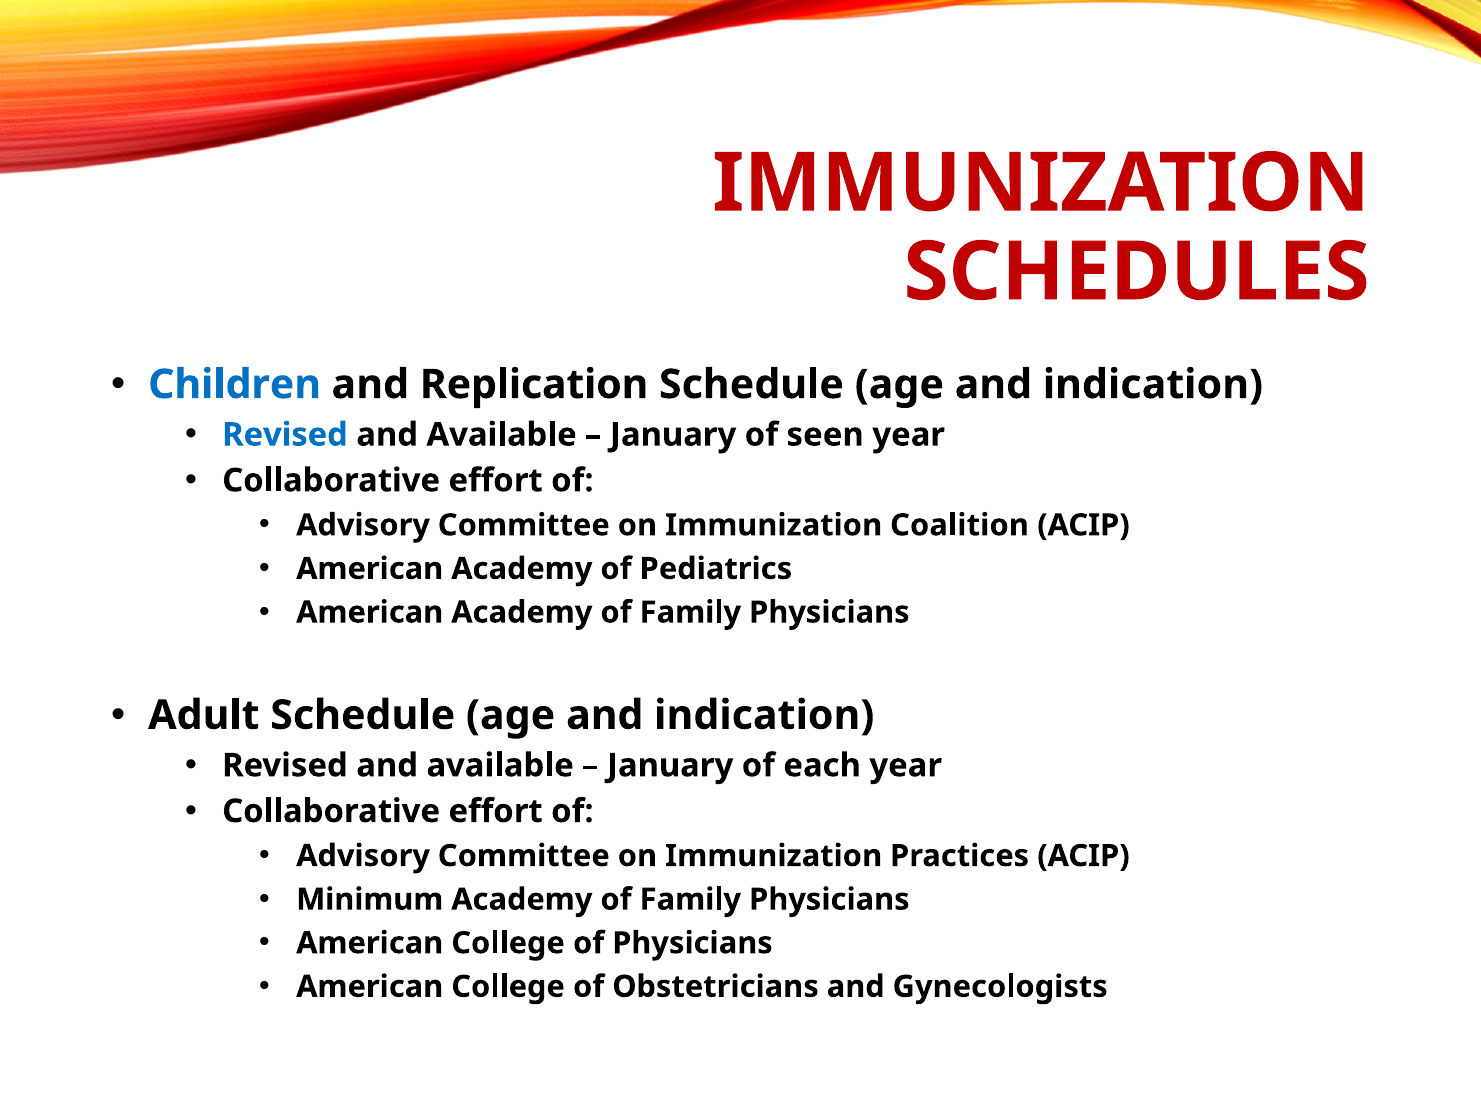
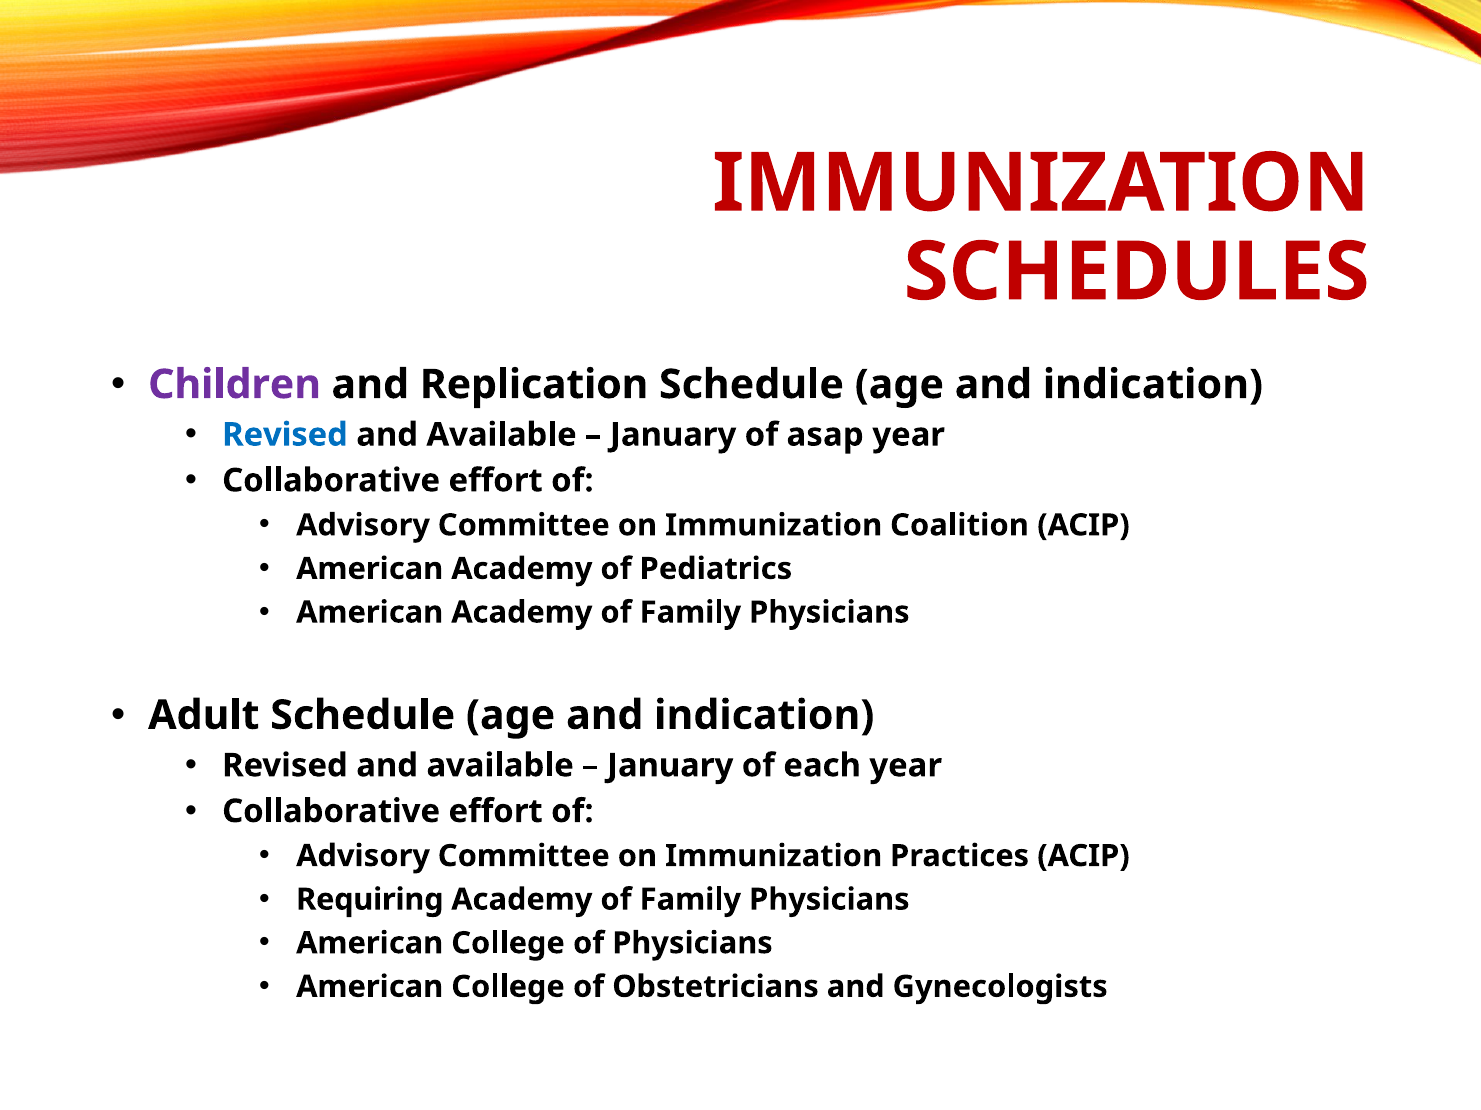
Children colour: blue -> purple (235, 385)
seen: seen -> asap (825, 435)
Minimum: Minimum -> Requiring (370, 900)
